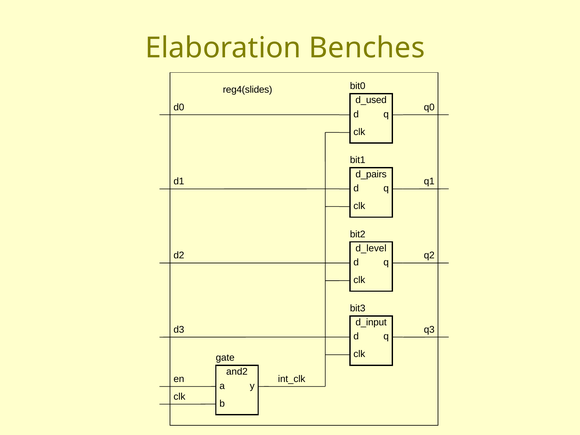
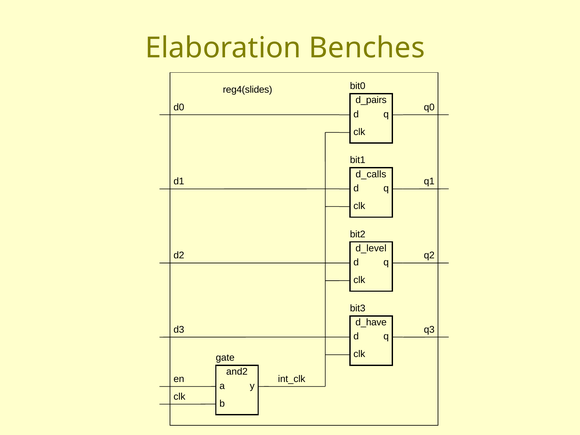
d_used: d_used -> d_pairs (371, 100)
d_pairs: d_pairs -> d_calls (371, 174)
d_input: d_input -> d_have (371, 322)
